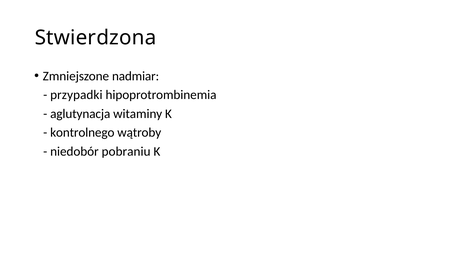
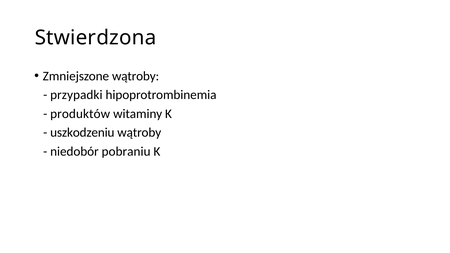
Zmniejszone nadmiar: nadmiar -> wątroby (136, 76)
aglutynacja: aglutynacja -> produktów (80, 114)
kontrolnego: kontrolnego -> uszkodzeniu (82, 133)
